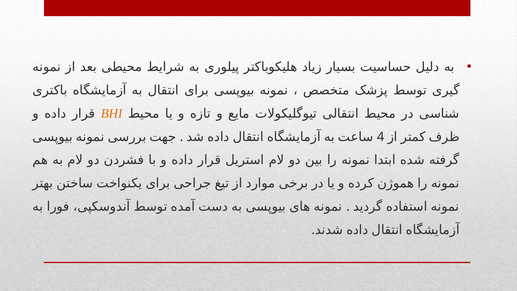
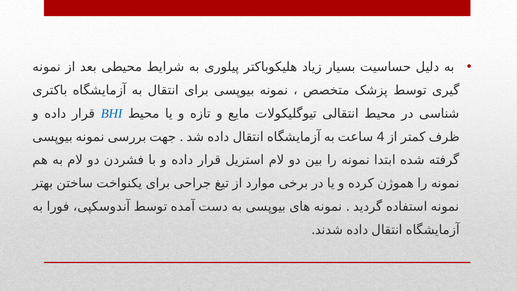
BHI colour: orange -> blue (112, 113)
